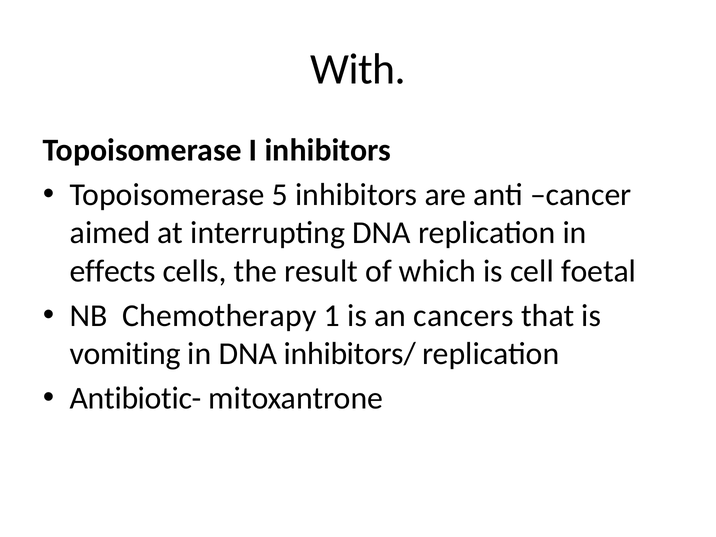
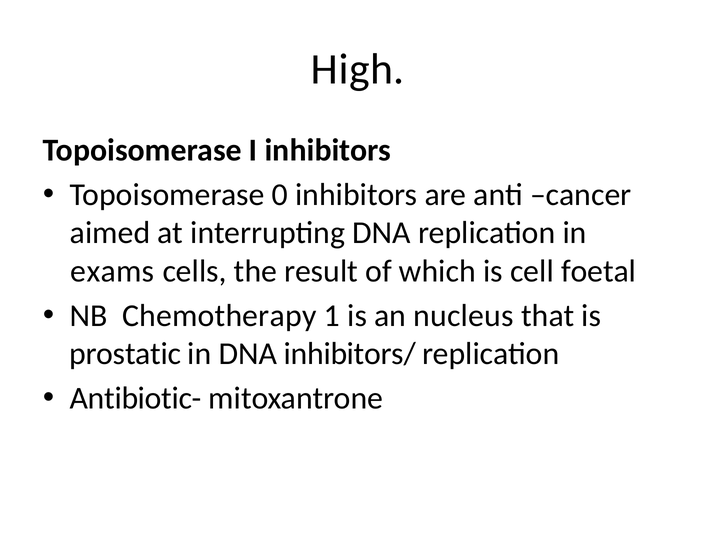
With: With -> High (358, 69)
5: 5 -> 0 (280, 195)
effects: effects -> exams (112, 271)
cancers: cancers -> nucleus (464, 316)
vomiting: vomiting -> prostatic (125, 354)
